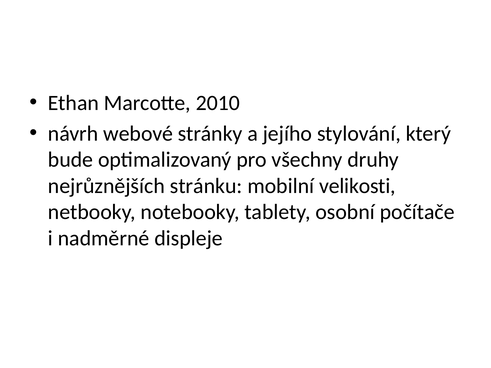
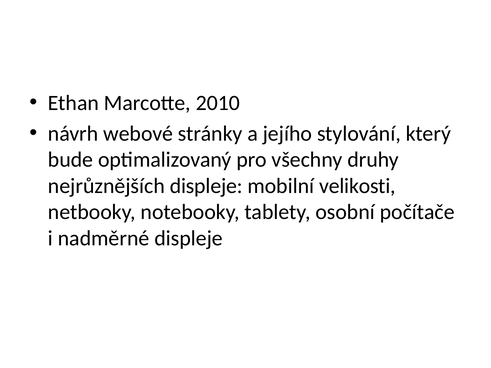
nejrůznějších stránku: stránku -> displeje (206, 186)
